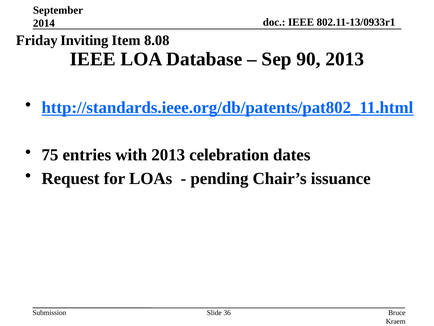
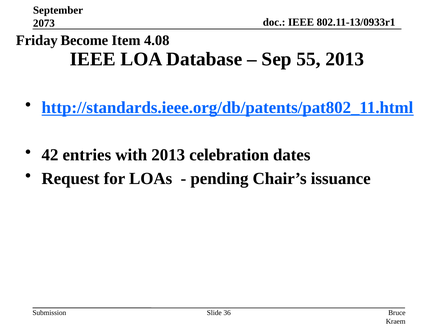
2014: 2014 -> 2073 (44, 23)
Inviting: Inviting -> Become (84, 40)
8.08: 8.08 -> 4.08 (157, 40)
90: 90 -> 55 (309, 59)
75: 75 -> 42 (50, 155)
